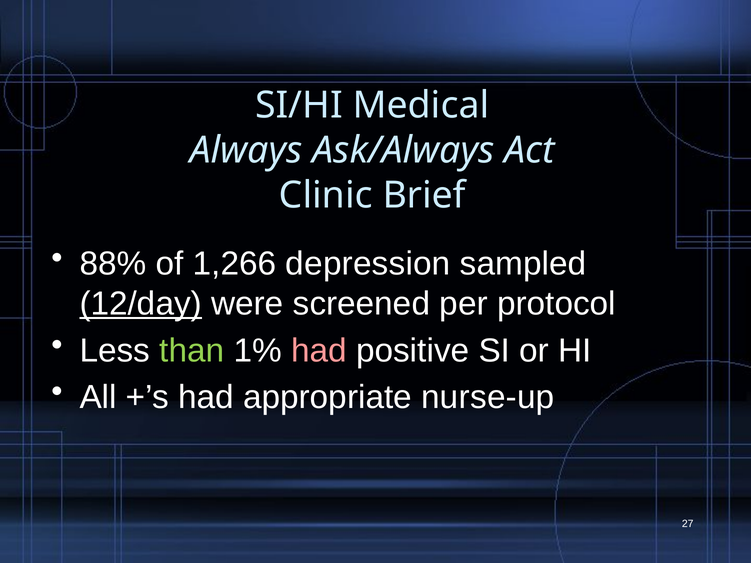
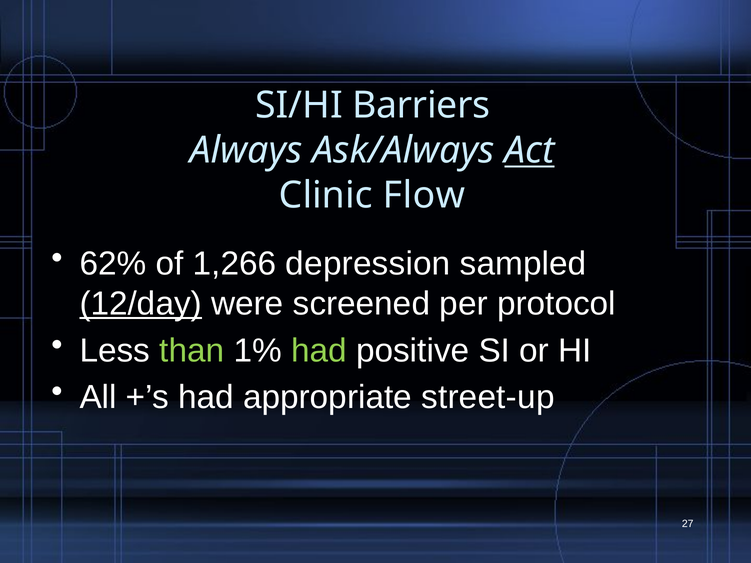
Medical: Medical -> Barriers (421, 105)
Act underline: none -> present (530, 150)
Brief: Brief -> Flow (424, 195)
88%: 88% -> 62% (113, 264)
had colour: pink -> light green (319, 351)
nurse-up: nurse-up -> street-up (488, 397)
